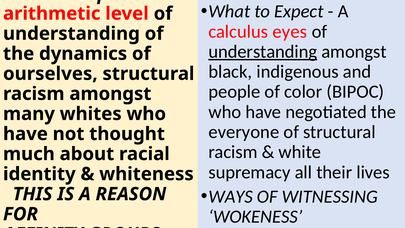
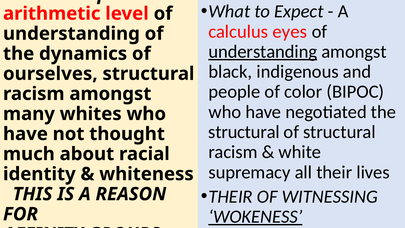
everyone: everyone -> structural (244, 132)
WAYS: WAYS -> THEIR (231, 196)
WOKENESS underline: none -> present (255, 216)
